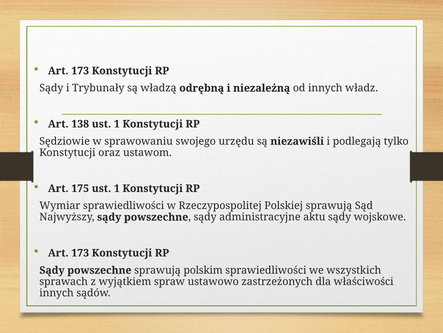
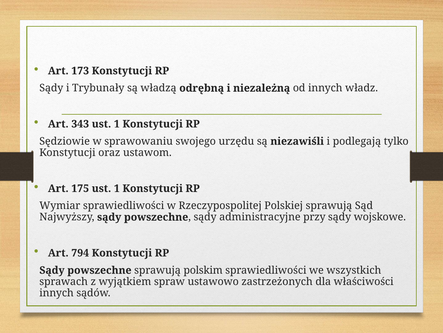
138: 138 -> 343 (80, 124)
aktu: aktu -> przy (314, 217)
173: 173 -> 794 (80, 252)
